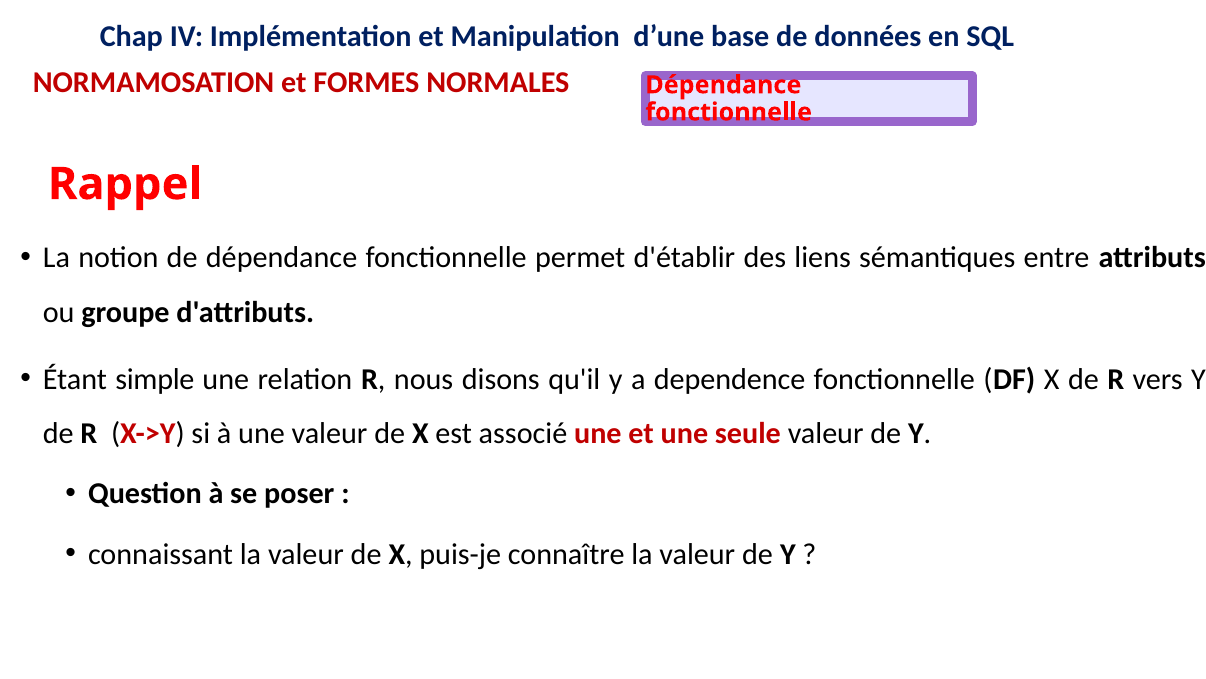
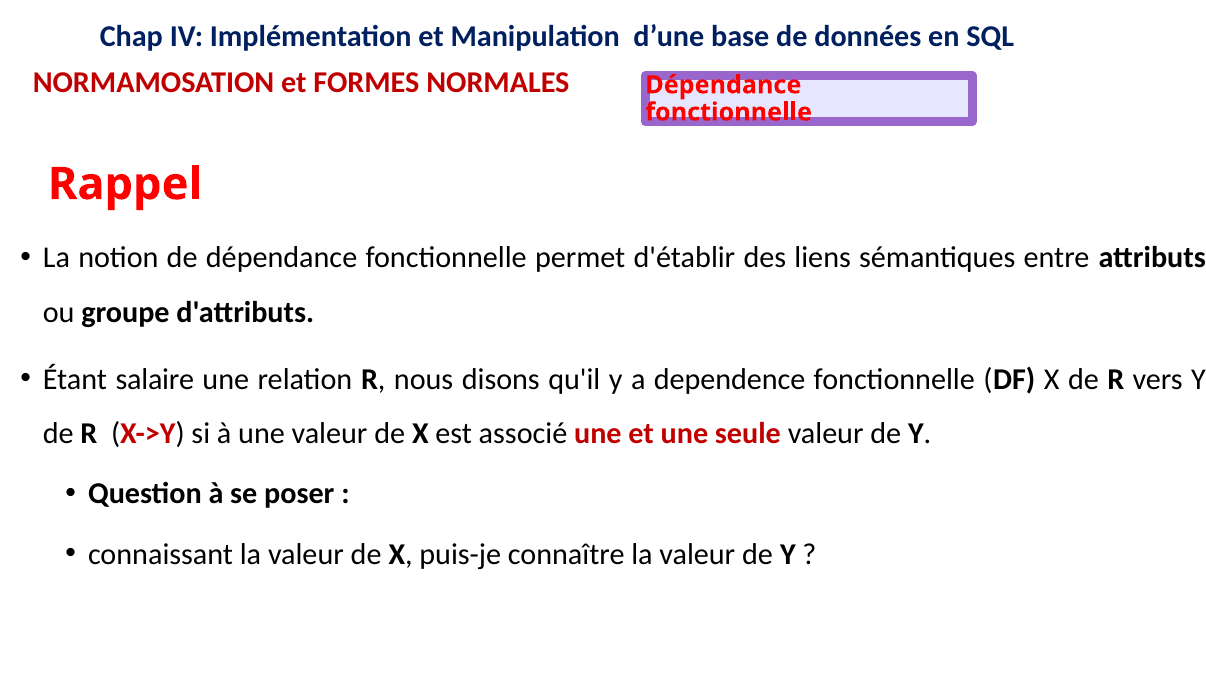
simple: simple -> salaire (155, 379)
